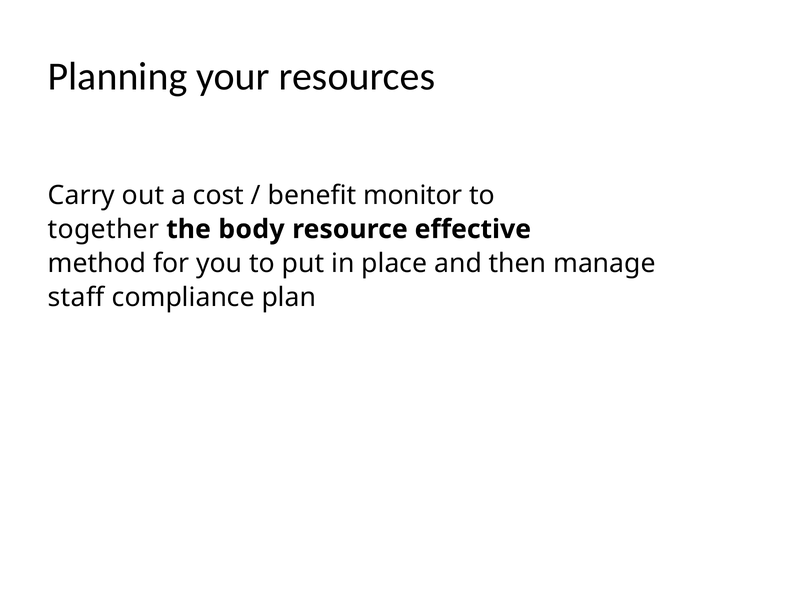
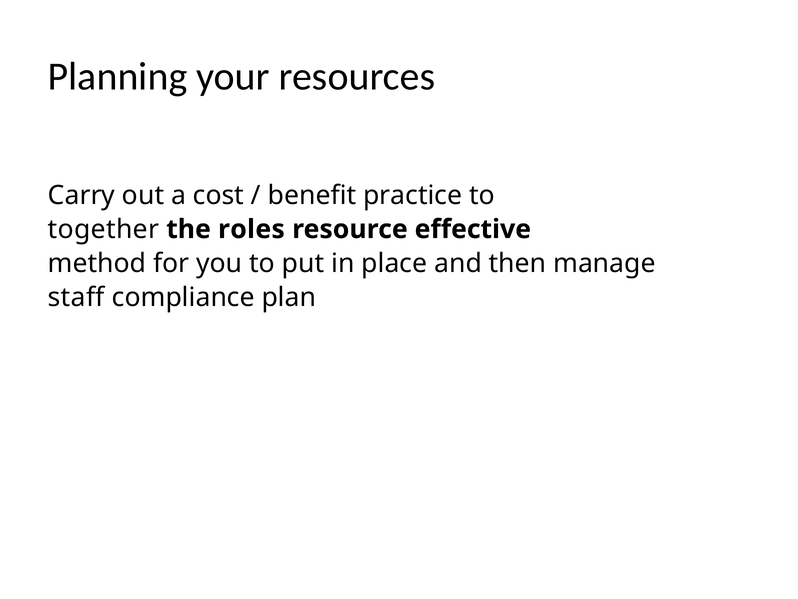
monitor: monitor -> practice (413, 195)
body: body -> roles (251, 229)
